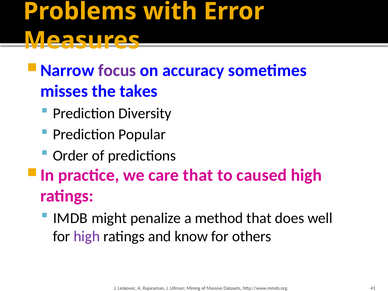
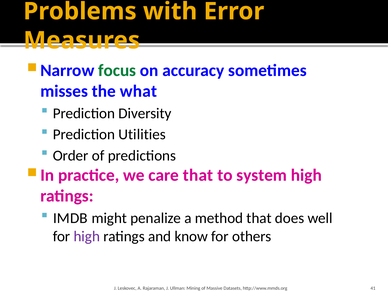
focus colour: purple -> green (117, 70)
takes: takes -> what (138, 91)
Popular: Popular -> Utilities (142, 135)
caused: caused -> system (262, 175)
